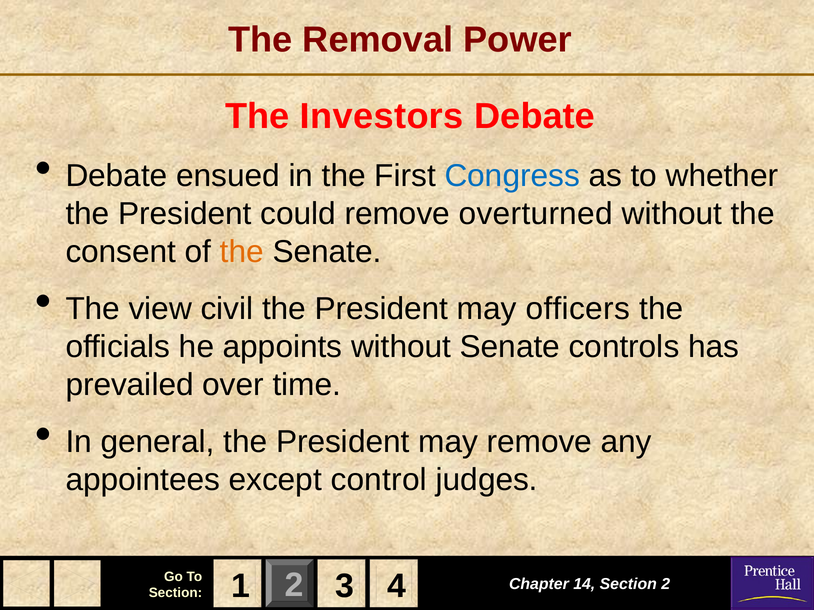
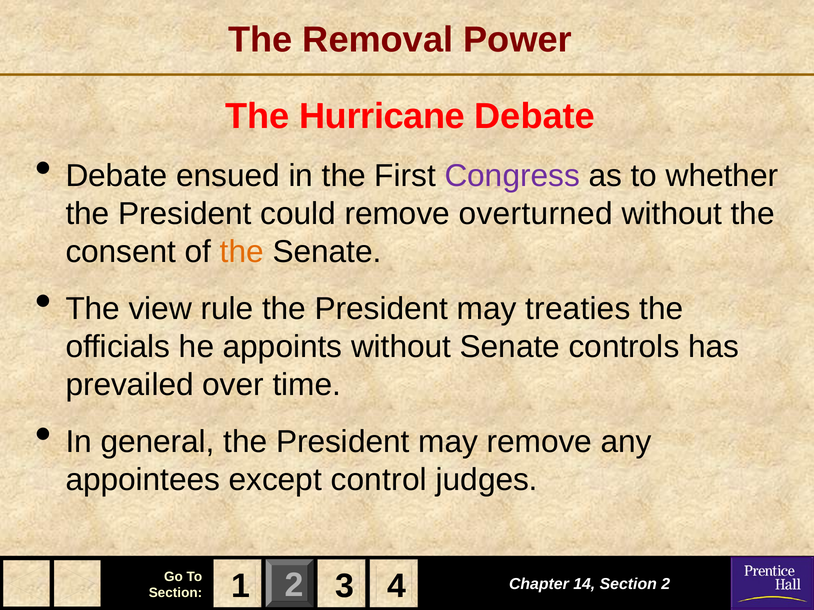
Investors: Investors -> Hurricane (382, 117)
Congress colour: blue -> purple (512, 176)
civil: civil -> rule (227, 309)
officers: officers -> treaties (578, 309)
